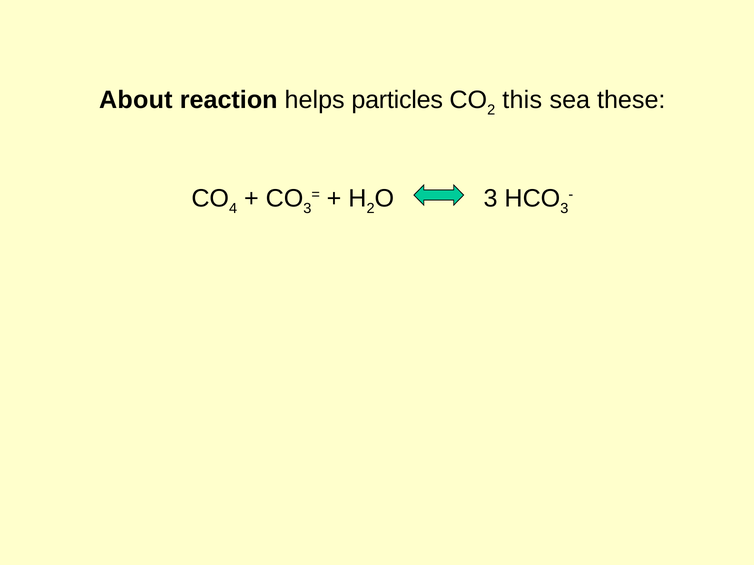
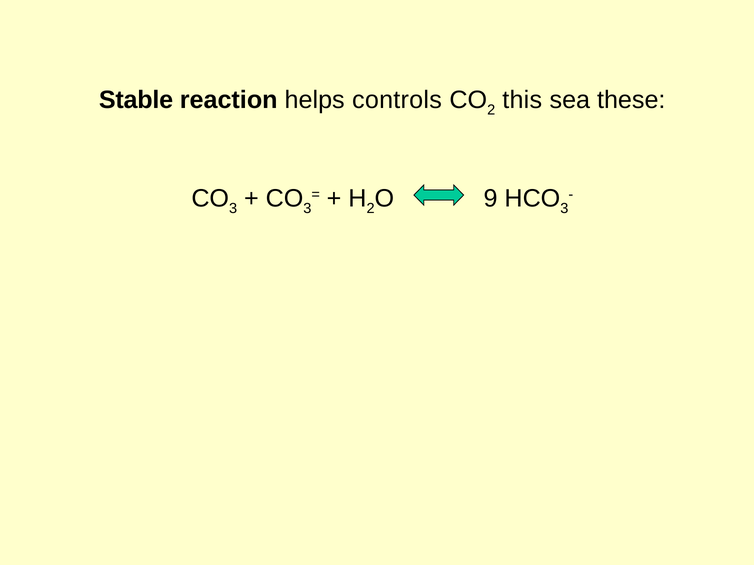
About: About -> Stable (136, 100)
particles: particles -> controls (397, 100)
4: 4 -> 3 (233, 209)
3: 3 -> 9 (491, 199)
